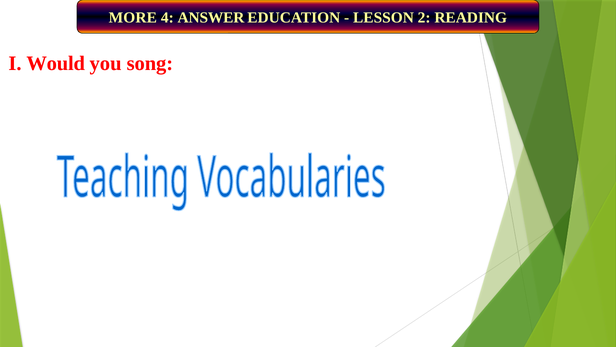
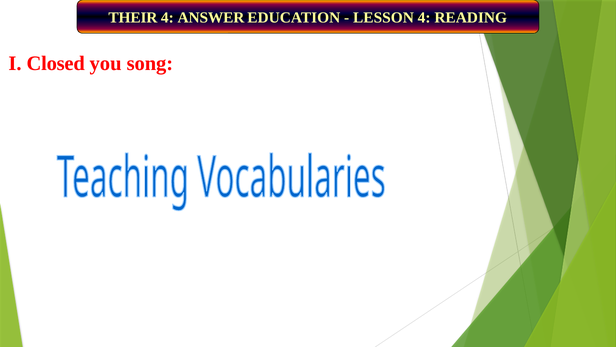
MORE: MORE -> THEIR (133, 18)
LESSON 2: 2 -> 4 (424, 18)
Would: Would -> Closed (56, 63)
